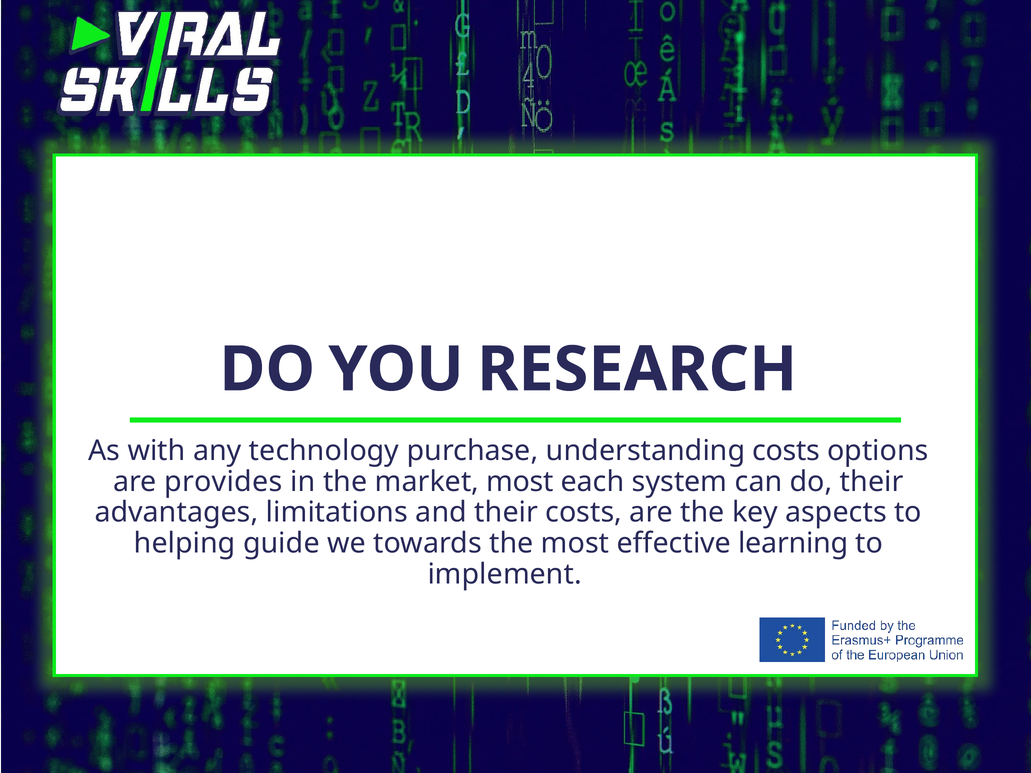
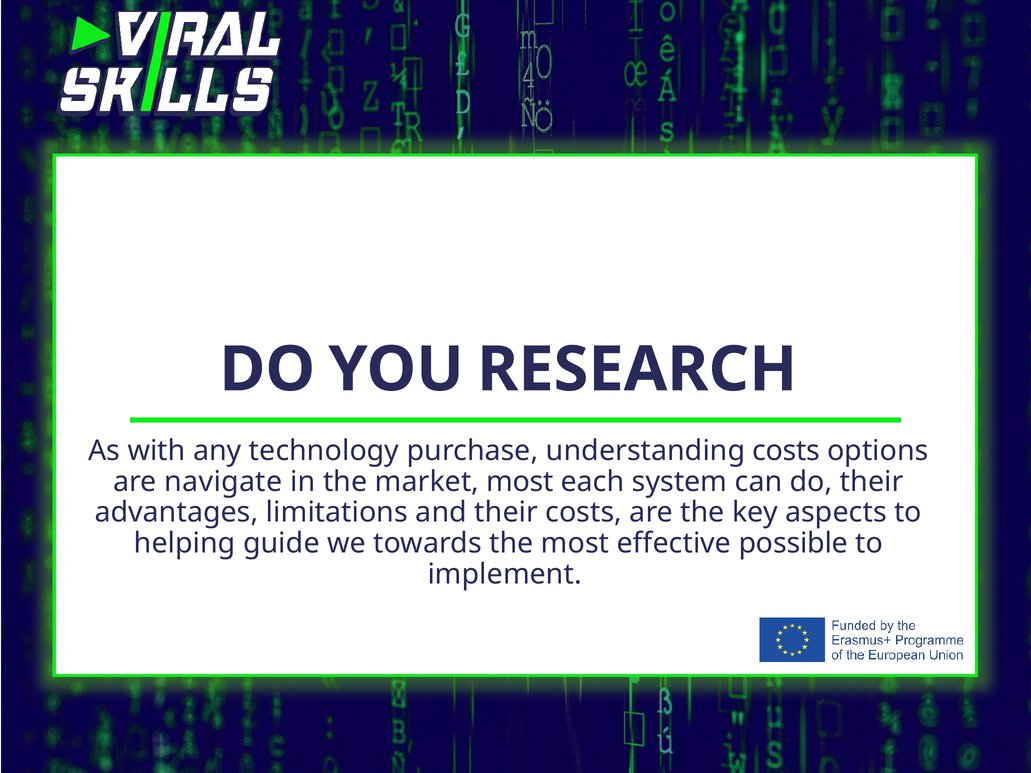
provides: provides -> navigate (223, 482)
learning: learning -> possible (793, 544)
